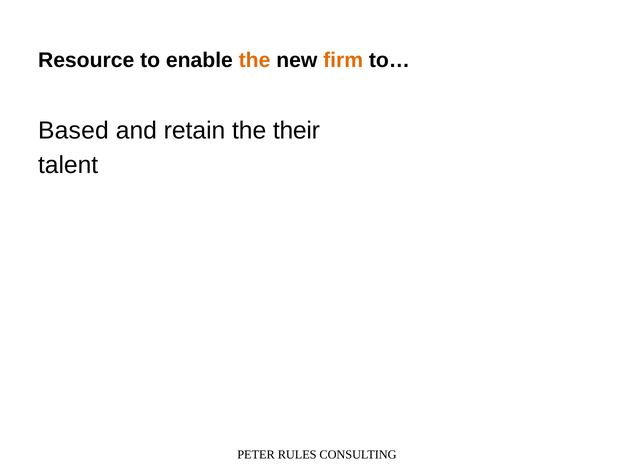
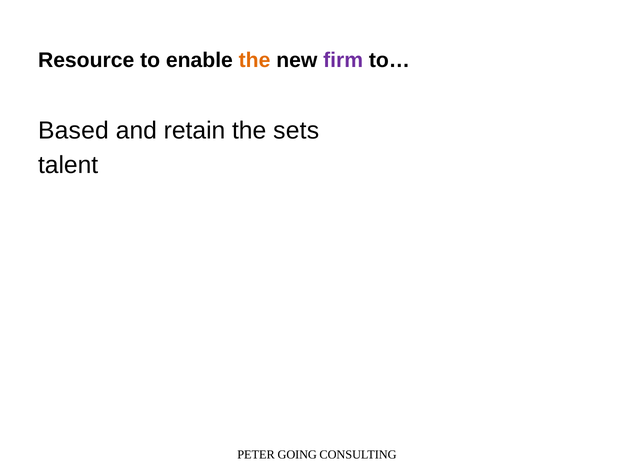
firm colour: orange -> purple (343, 60)
their: their -> sets (296, 131)
RULES: RULES -> GOING (297, 454)
